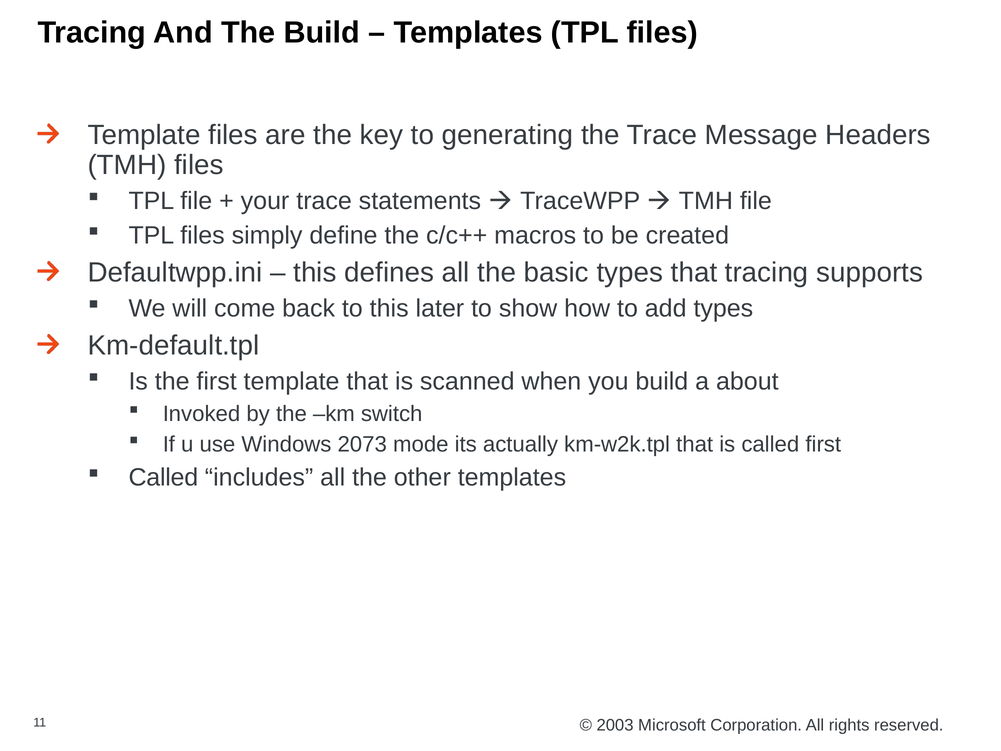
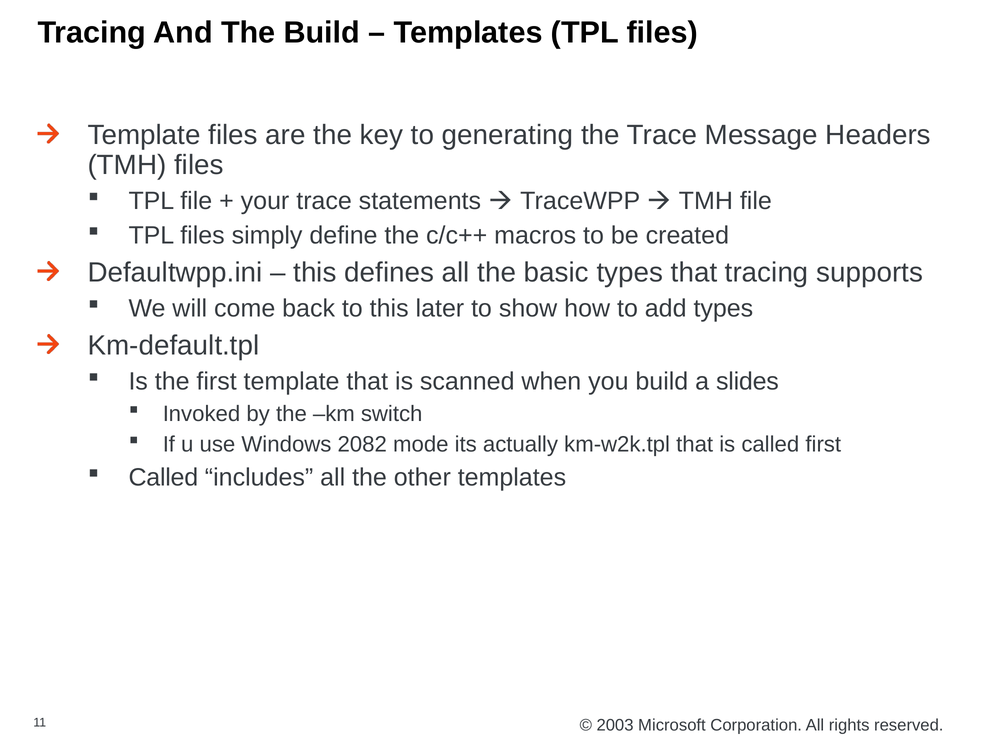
about: about -> slides (747, 381)
2073: 2073 -> 2082 (362, 444)
